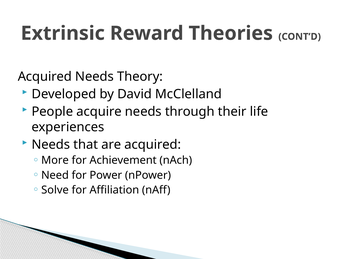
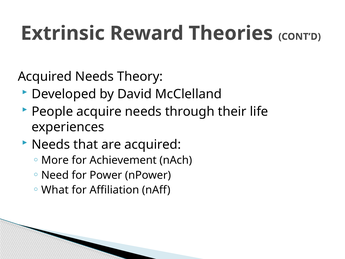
Solve: Solve -> What (55, 190)
